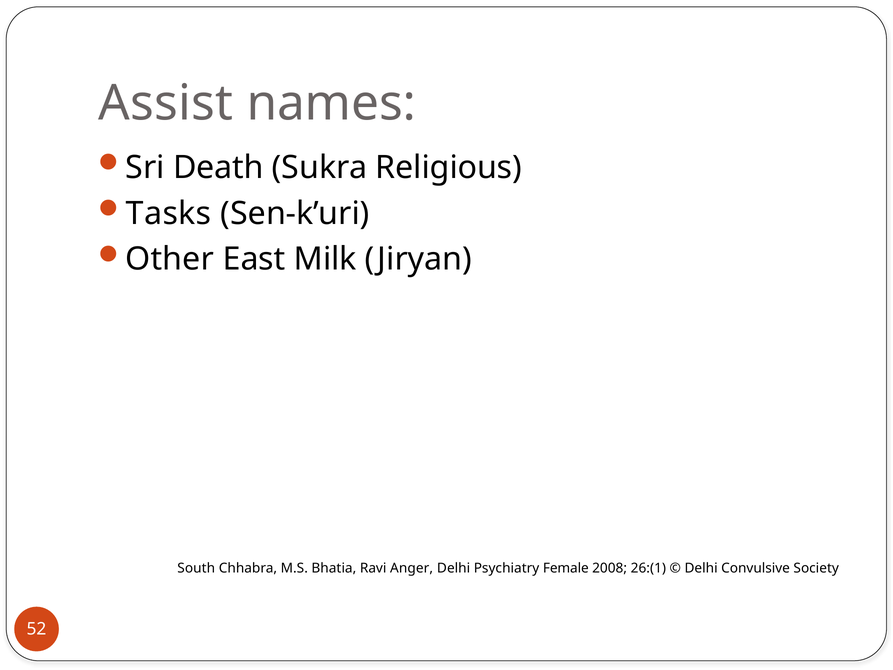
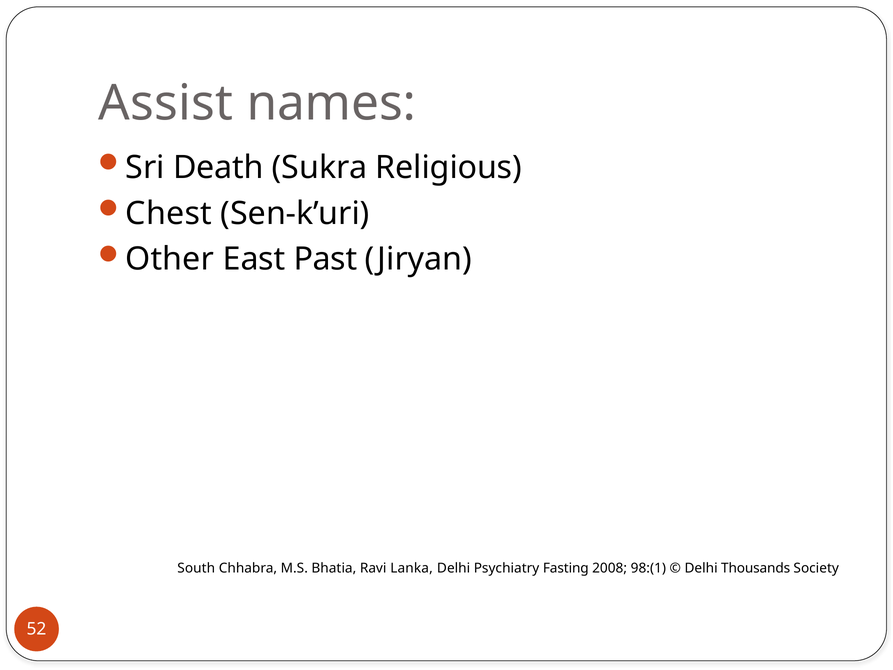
Tasks: Tasks -> Chest (169, 213)
Milk: Milk -> Past (325, 259)
Anger: Anger -> Lanka (412, 568)
Female: Female -> Fasting (566, 568)
26:(1: 26:(1 -> 98:(1 (648, 568)
Convulsive: Convulsive -> Thousands (756, 568)
